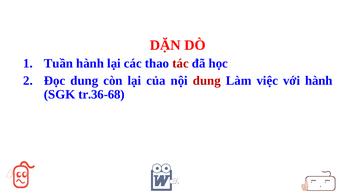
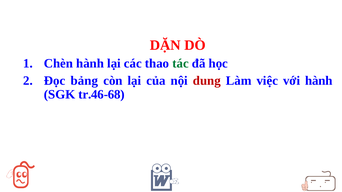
Tuần: Tuần -> Chèn (58, 63)
tác colour: red -> green (181, 63)
Đọc dung: dung -> bảng (84, 81)
tr.36-68: tr.36-68 -> tr.46-68 (102, 95)
